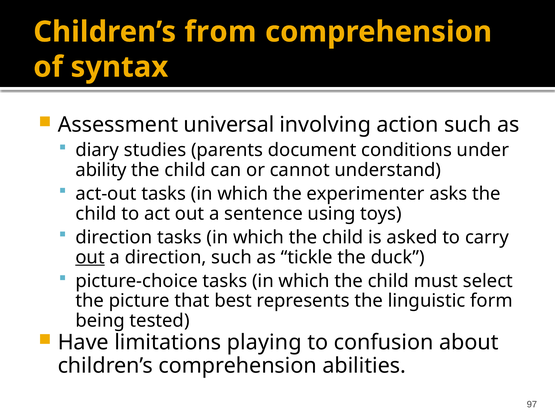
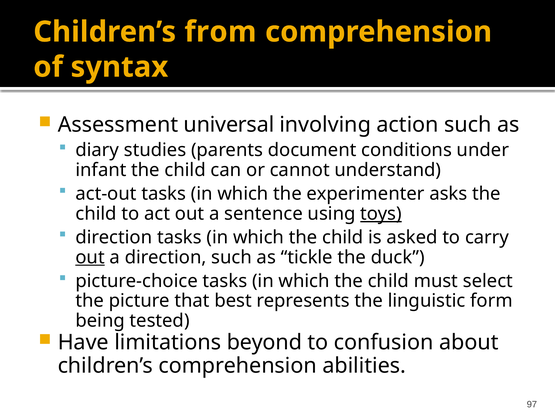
ability: ability -> infant (101, 170)
toys underline: none -> present (381, 214)
playing: playing -> beyond (264, 343)
